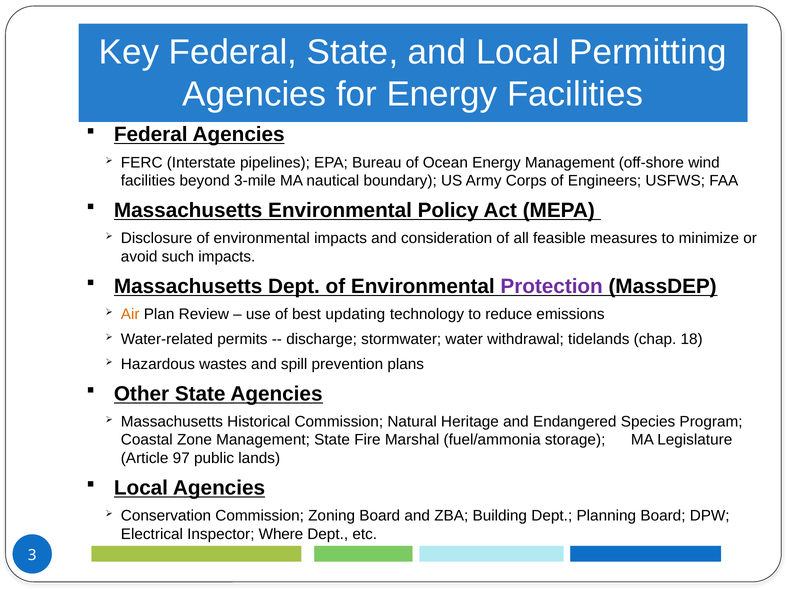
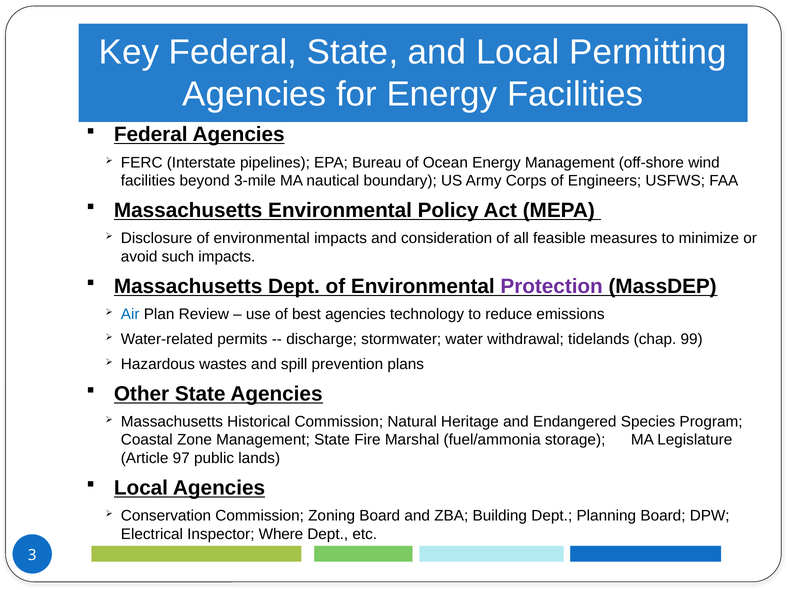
Air colour: orange -> blue (130, 314)
best updating: updating -> agencies (355, 314)
18: 18 -> 99 (692, 339)
